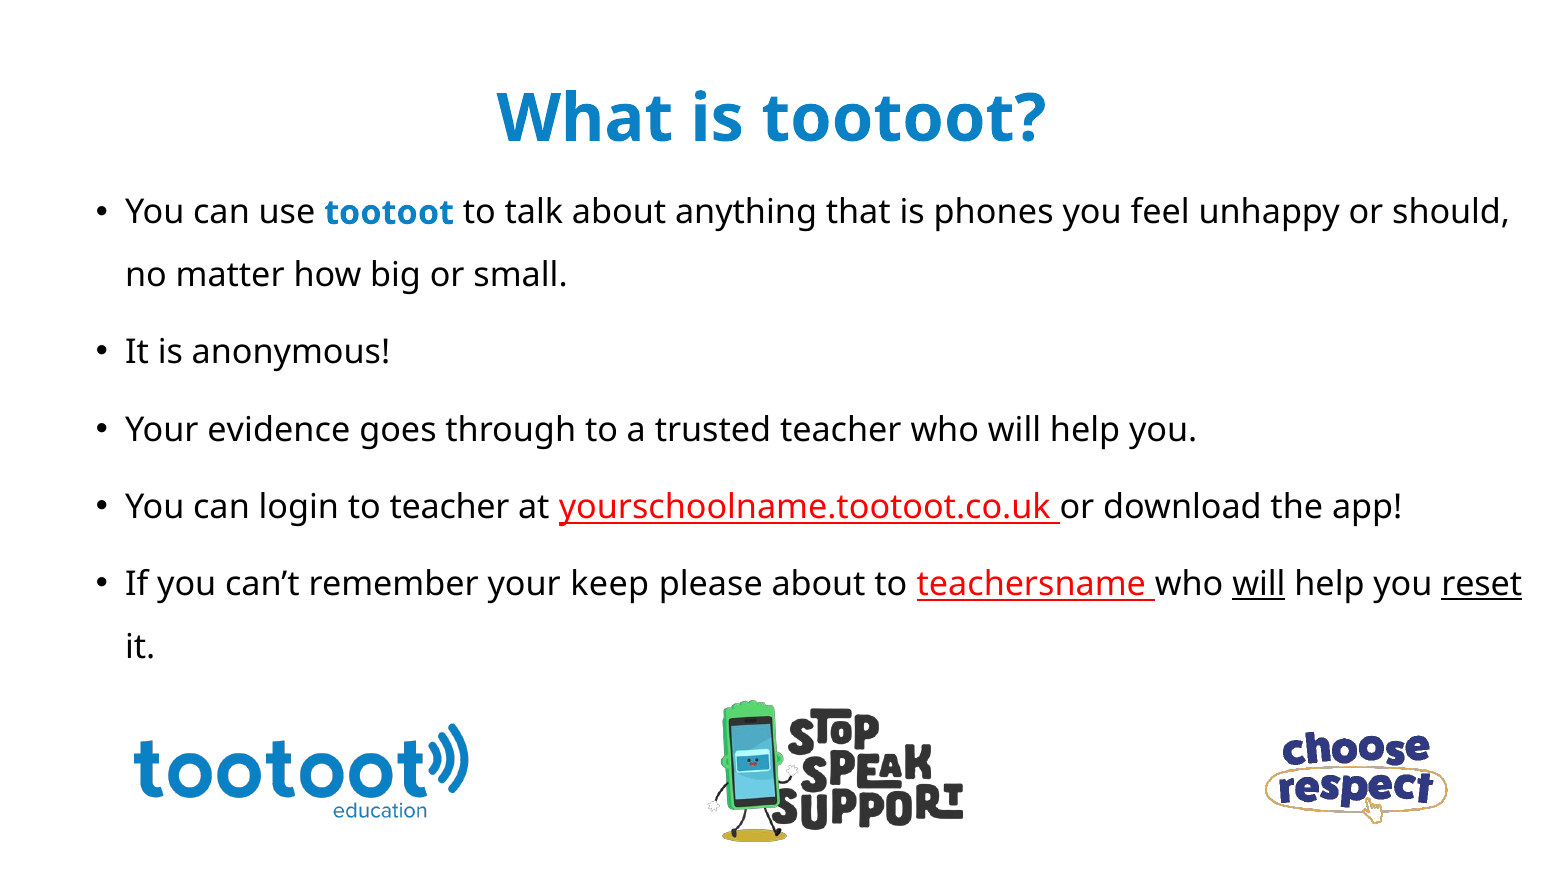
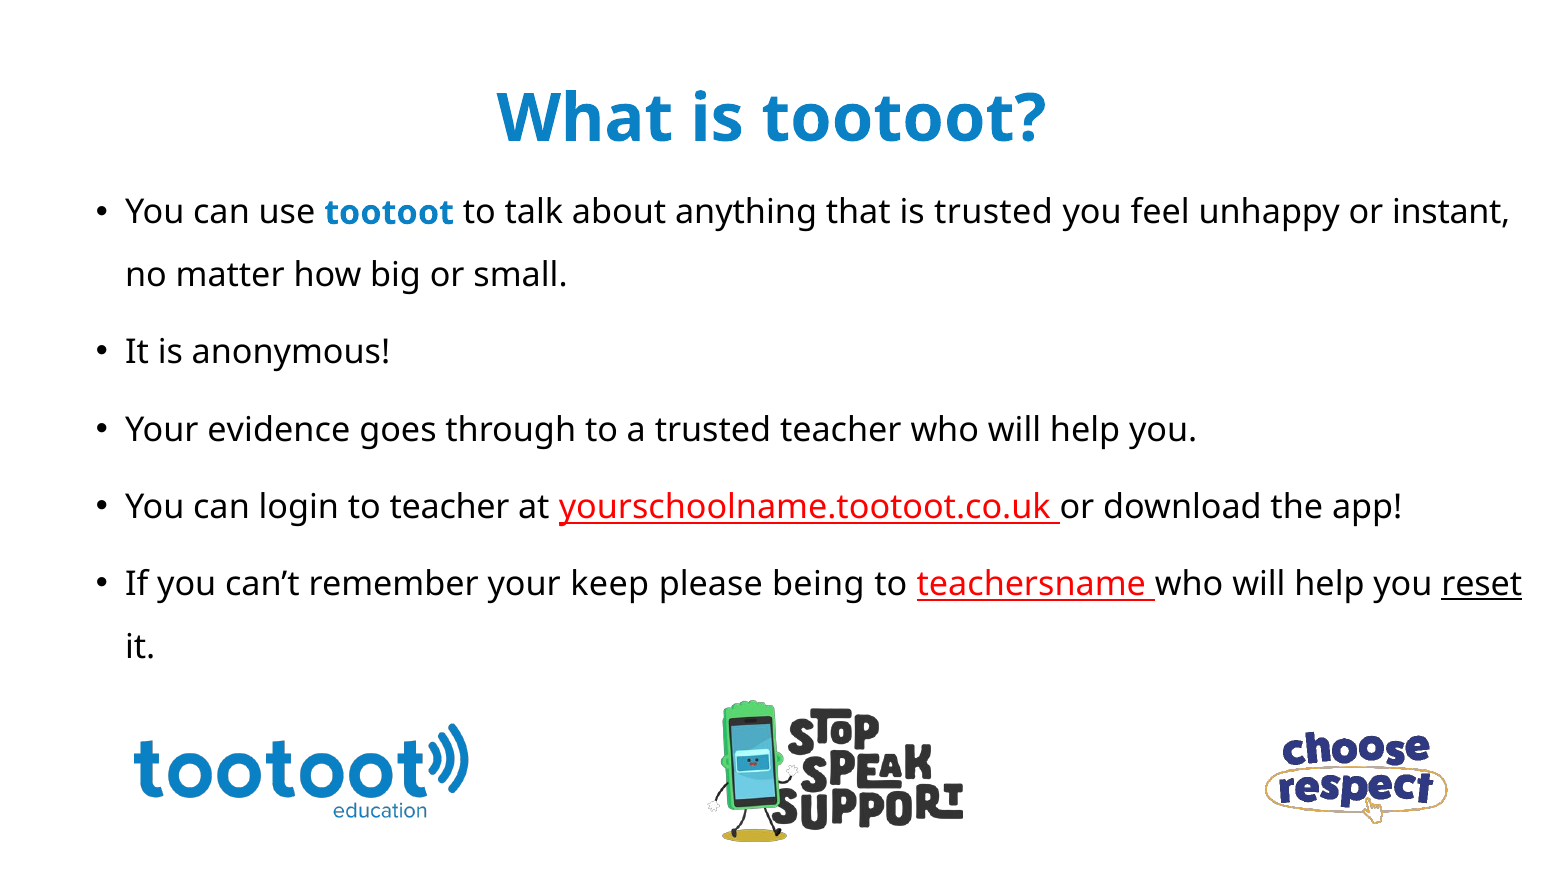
is phones: phones -> trusted (993, 213)
should: should -> instant (1451, 213)
please about: about -> being (818, 585)
will underline: present -> none (1259, 585)
